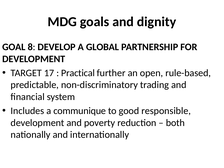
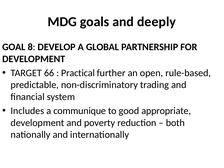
dignity: dignity -> deeply (156, 22)
17: 17 -> 66 (49, 73)
responsible: responsible -> appropriate (166, 111)
